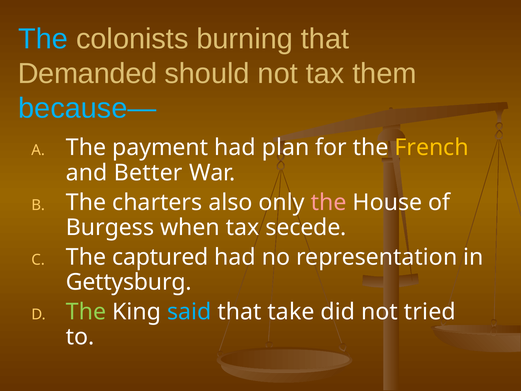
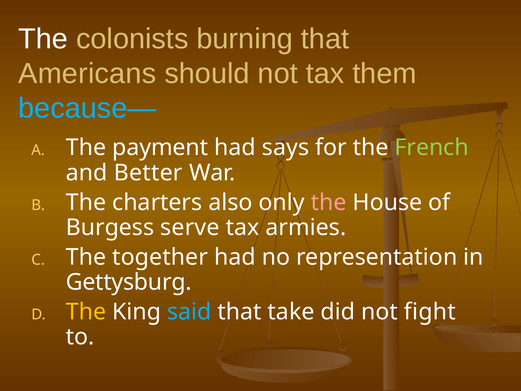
The colour: light blue -> white (43, 39)
Demanded: Demanded -> Americans (87, 74)
plan: plan -> says (286, 148)
French colour: yellow -> light green (432, 148)
when: when -> serve (190, 227)
secede: secede -> armies (306, 227)
captured: captured -> together (160, 257)
The colour: light green -> yellow (86, 312)
tried: tried -> fight (430, 312)
